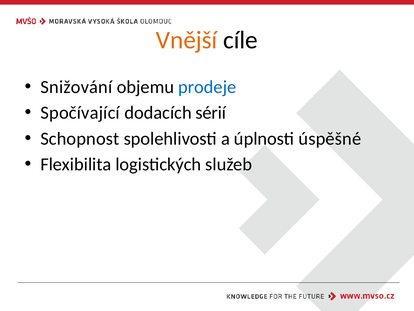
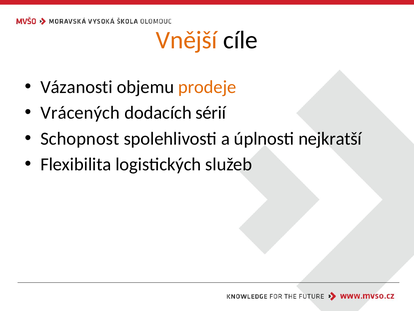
Snižování: Snižování -> Vázanosti (77, 87)
prodeje colour: blue -> orange (207, 87)
Spočívající: Spočívající -> Vrácených (80, 113)
úspěšné: úspěšné -> nejkratší (330, 138)
